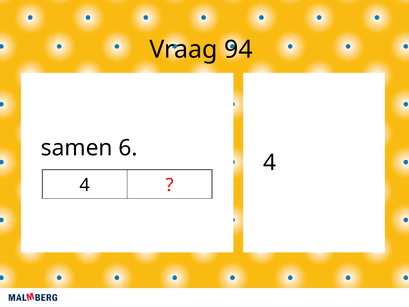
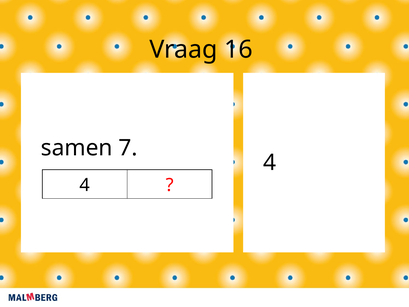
94: 94 -> 16 (238, 50)
6: 6 -> 7 (128, 148)
